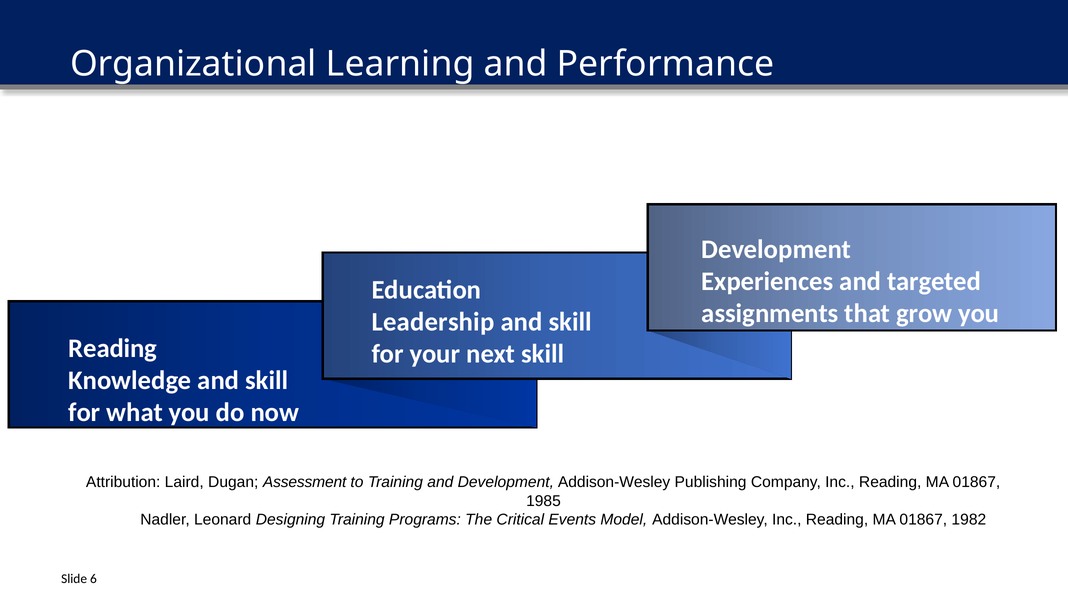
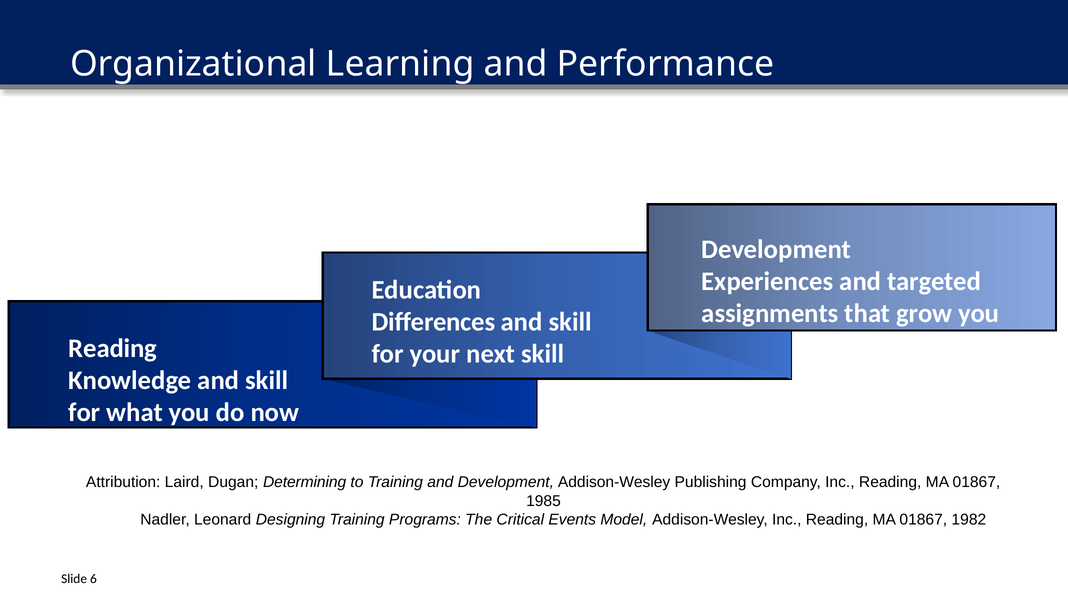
Leadership: Leadership -> Differences (433, 322)
Assessment: Assessment -> Determining (305, 482)
